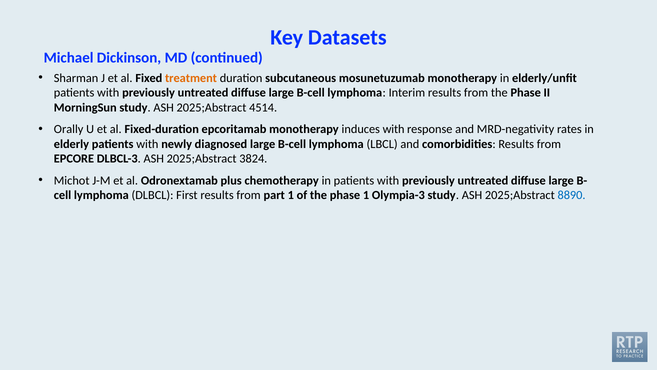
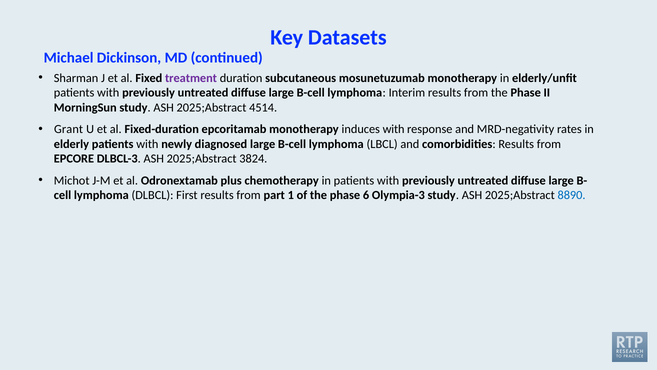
treatment colour: orange -> purple (191, 78)
Orally: Orally -> Grant (69, 129)
phase 1: 1 -> 6 (366, 195)
